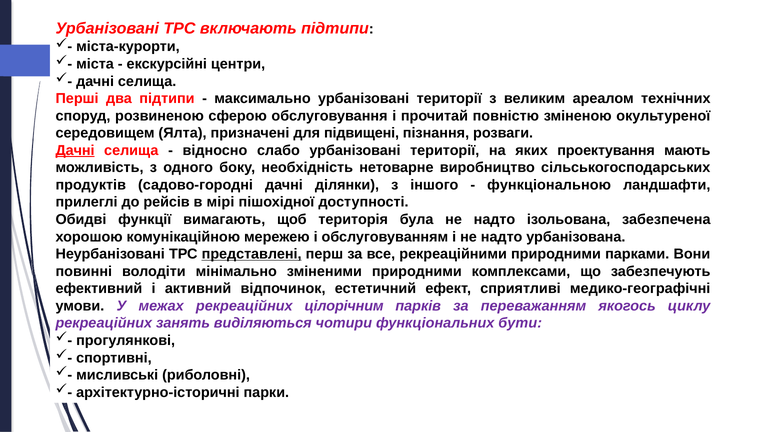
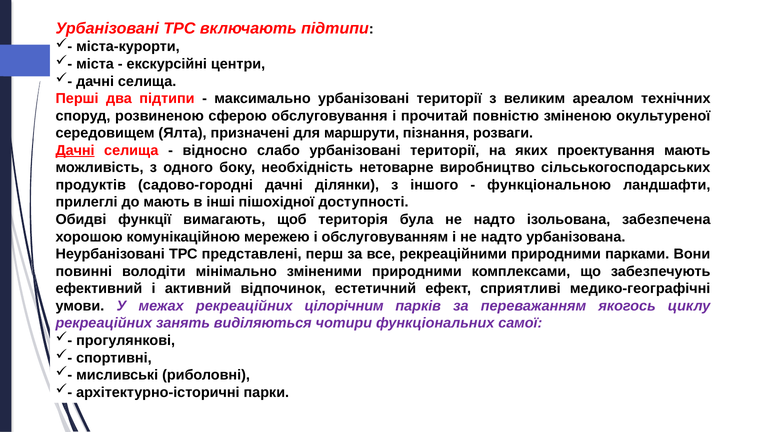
підвищені: підвищені -> маршрути (362, 133)
до рейсів: рейсів -> мають (167, 202)
мірі: мірі -> інші (221, 202)
представлені underline: present -> none (252, 254)
бути: бути -> самої (520, 323)
